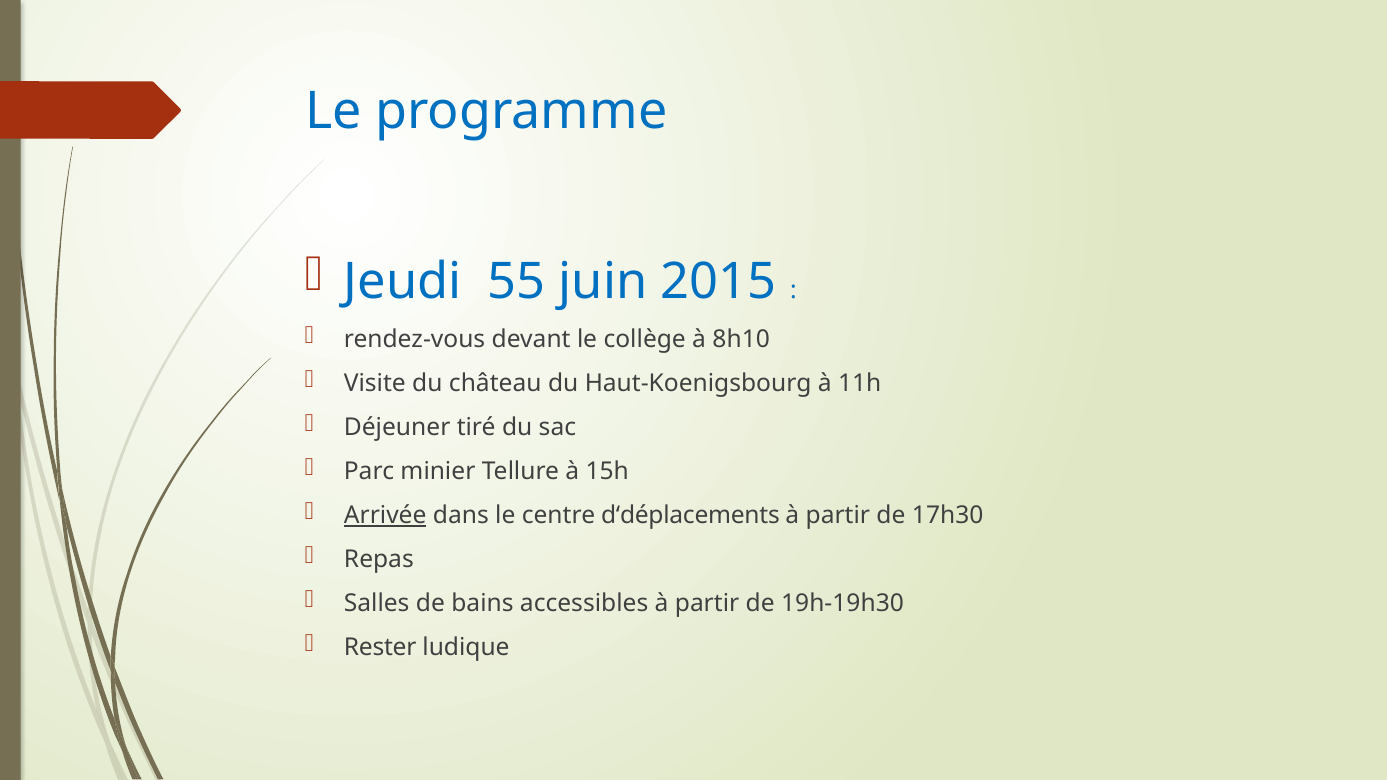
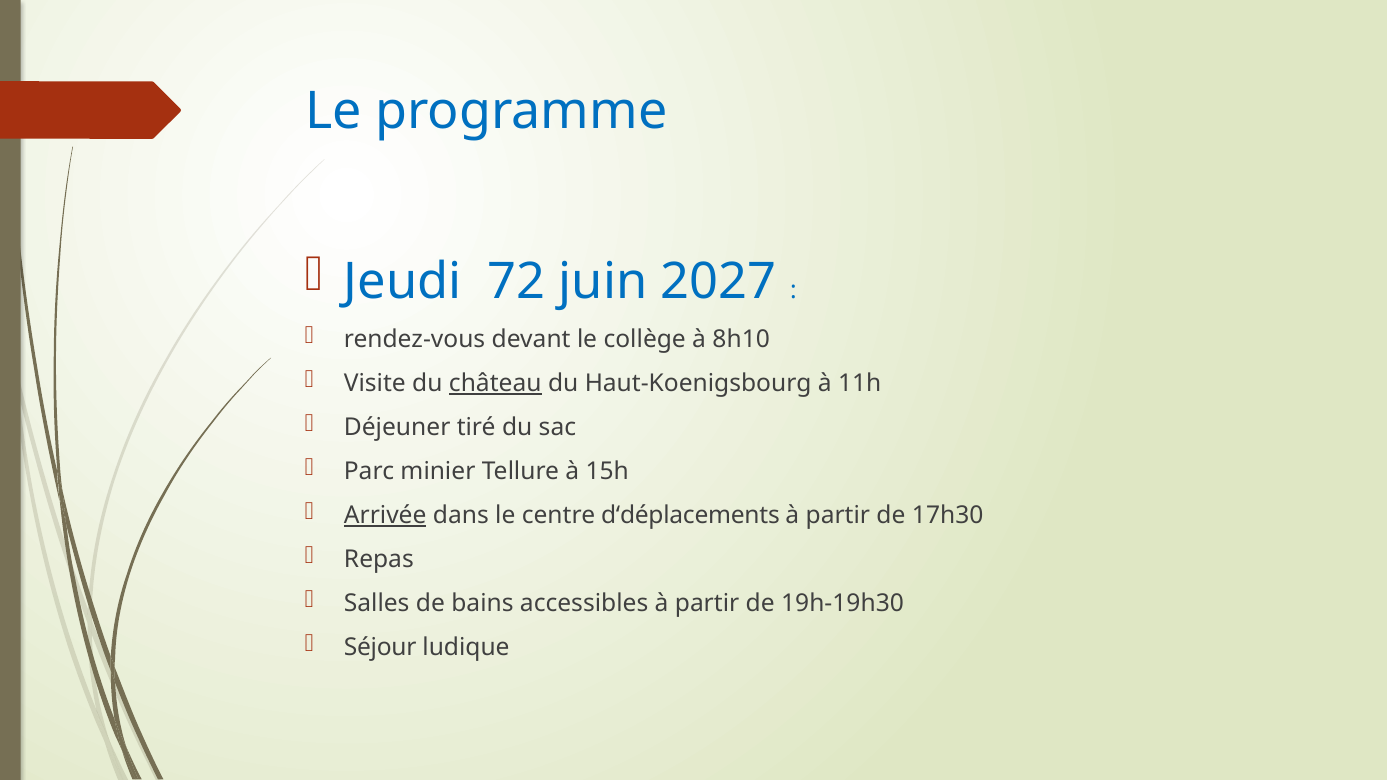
55: 55 -> 72 (517, 282)
2015: 2015 -> 2027 (719, 282)
château underline: none -> present (495, 383)
Rester: Rester -> Séjour (380, 647)
